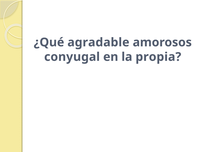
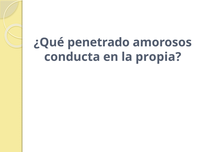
agradable: agradable -> penetrado (99, 42)
conyugal: conyugal -> conducta (72, 57)
